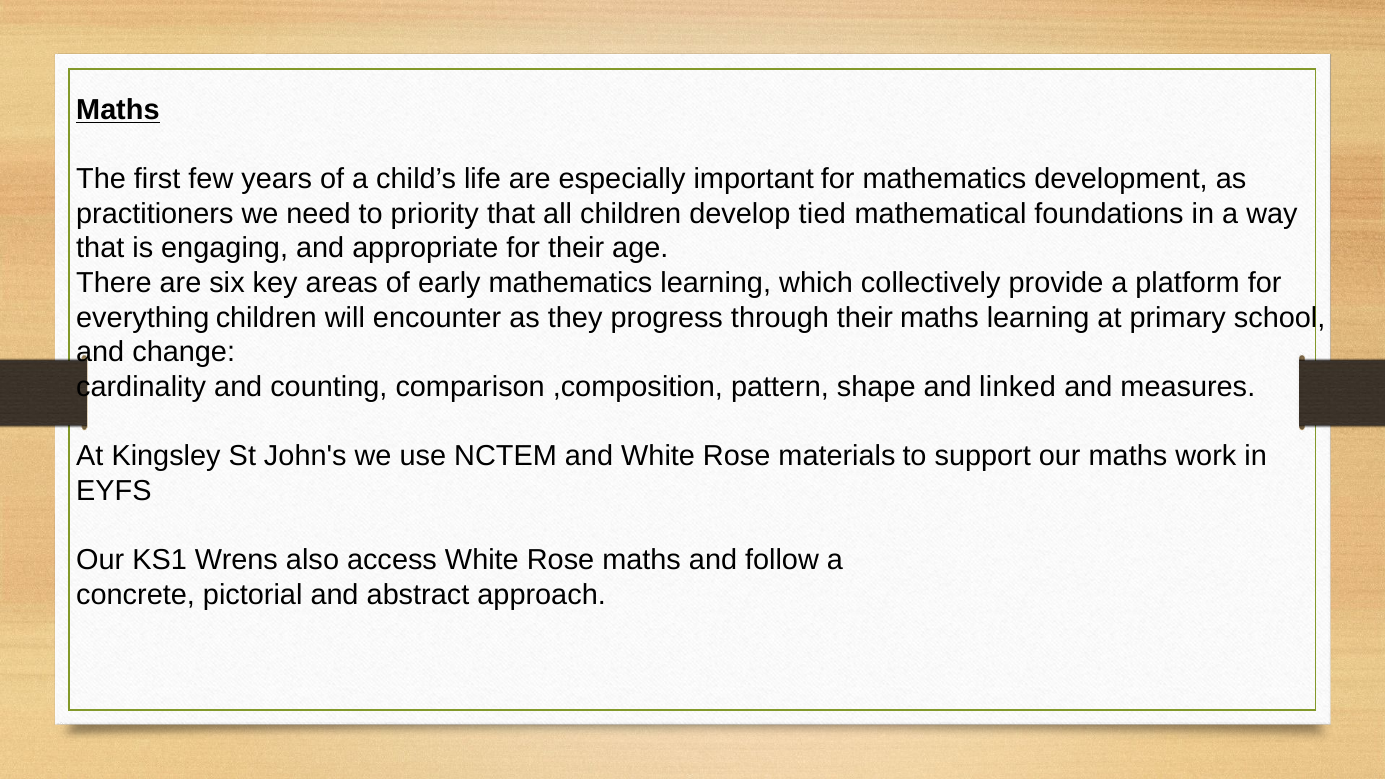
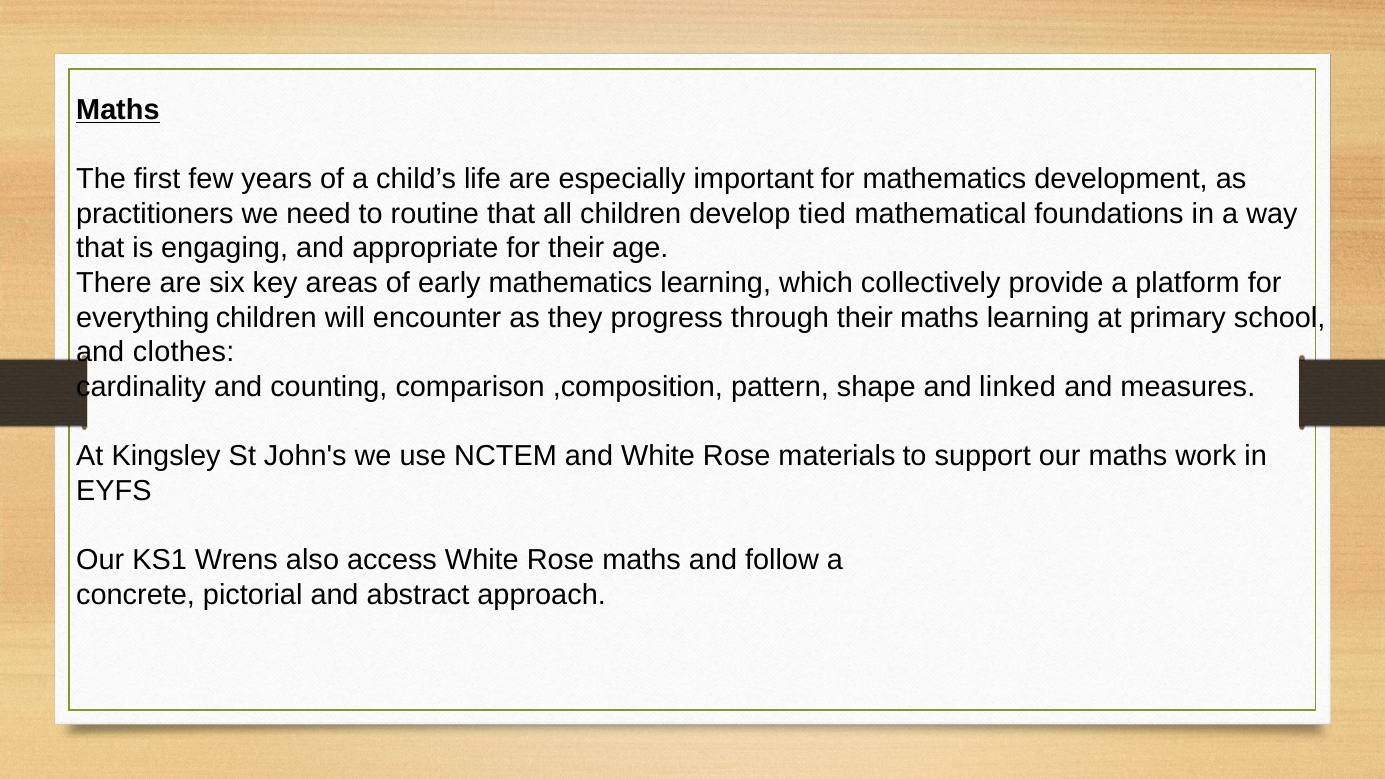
priority: priority -> routine (435, 214)
change: change -> clothes (184, 352)
